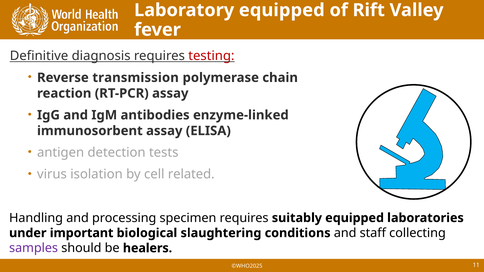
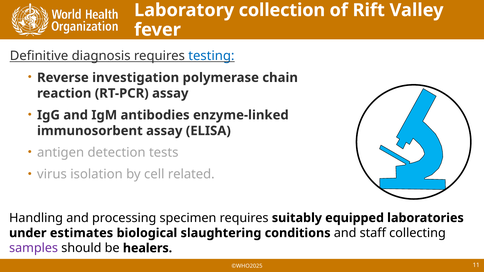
Laboratory equipped: equipped -> collection (282, 10)
testing colour: red -> blue (211, 56)
transmission: transmission -> investigation (136, 78)
important: important -> estimates (82, 233)
